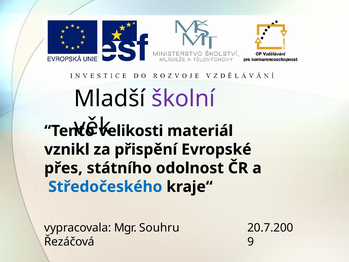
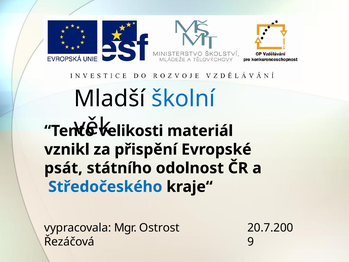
školní colour: purple -> blue (183, 99)
přes: přes -> psát (63, 168)
Souhru: Souhru -> Ostrost (159, 228)
